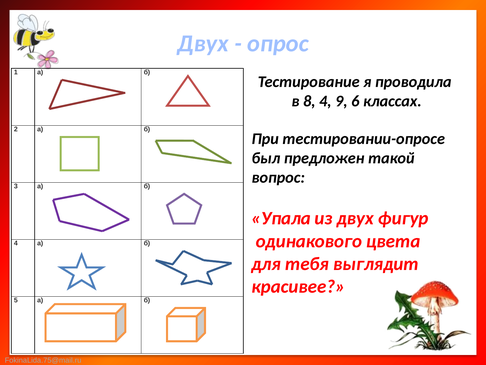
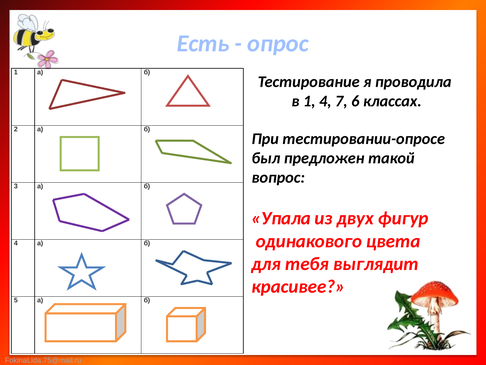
Двух: Двух -> Есть (203, 43)
в 8: 8 -> 1 (309, 101)
9: 9 -> 7 (341, 101)
